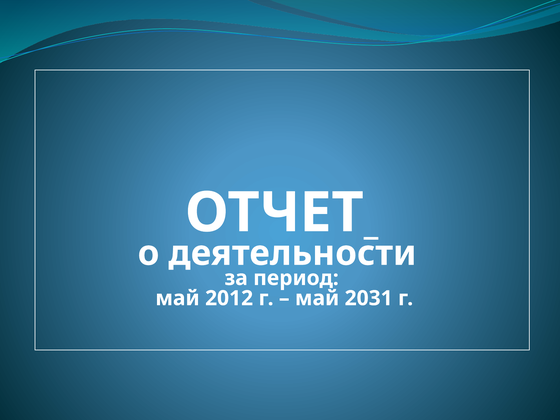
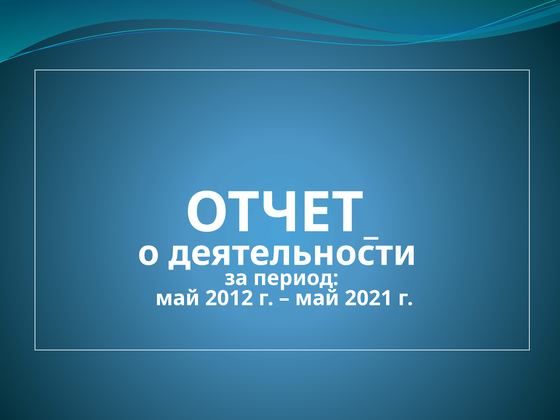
2031: 2031 -> 2021 (369, 298)
